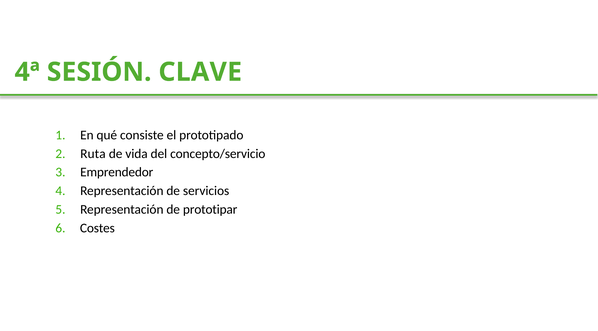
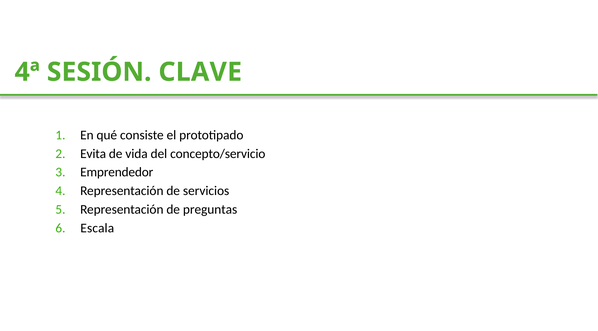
Ruta: Ruta -> Evita (93, 154)
prototipar: prototipar -> preguntas (210, 209)
Costes: Costes -> Escala (97, 228)
